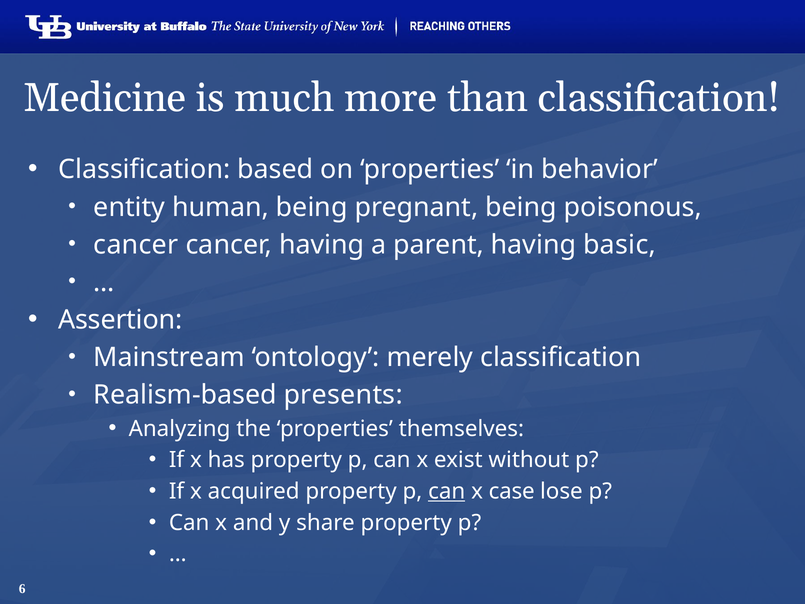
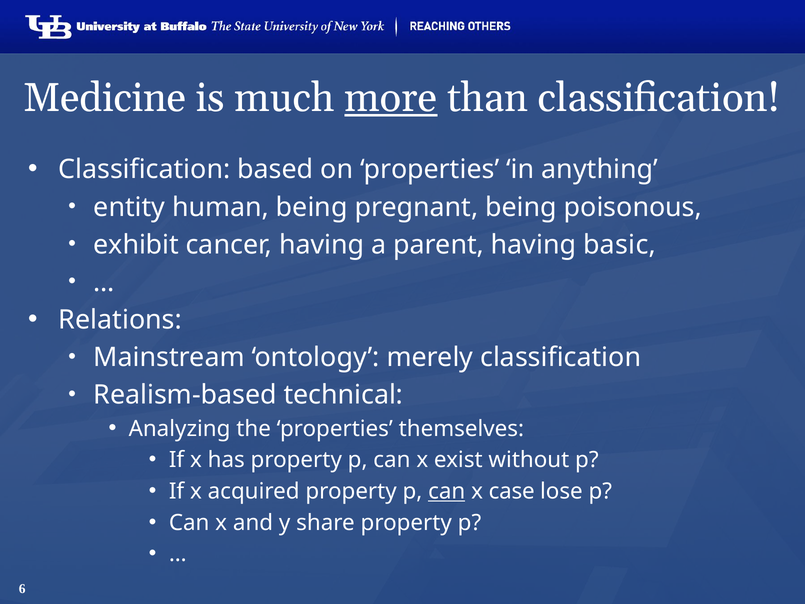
more underline: none -> present (391, 98)
behavior: behavior -> anything (600, 170)
cancer: cancer -> exhibit (136, 245)
Assertion: Assertion -> Relations (120, 320)
presents: presents -> technical (343, 395)
